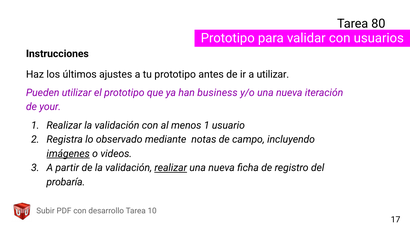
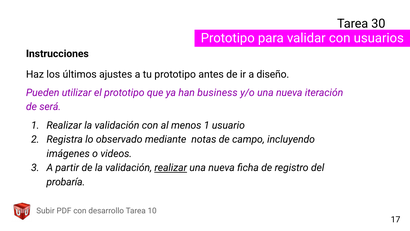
80: 80 -> 30 (378, 24)
a utilizar: utilizar -> diseño (273, 74)
your: your -> será (50, 107)
imágenes underline: present -> none (68, 153)
